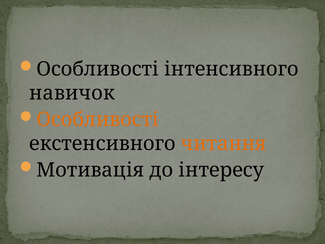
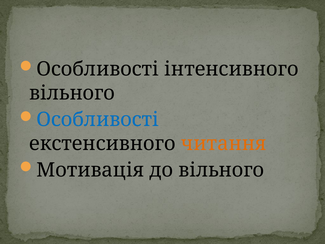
навичок: навичок -> вільного (72, 93)
Особливості colour: orange -> blue (98, 120)
до інтересу: інтересу -> вільного (221, 170)
